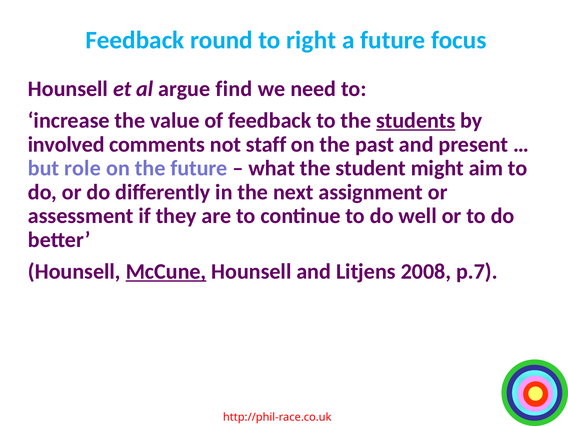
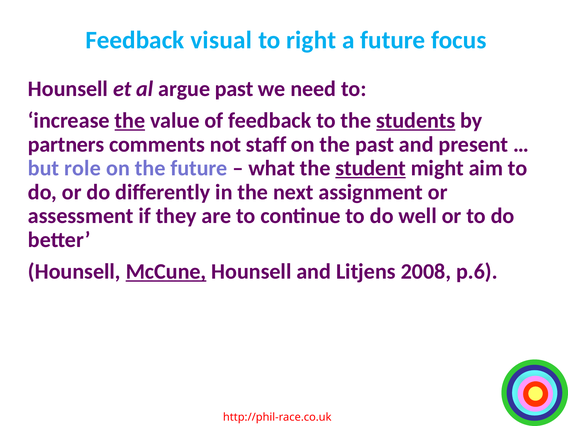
round: round -> visual (221, 40)
argue find: find -> past (234, 89)
the underline: none -> present (130, 121)
involved: involved -> partners (66, 144)
student underline: none -> present (371, 168)
p.7: p.7 -> p.6 (477, 271)
